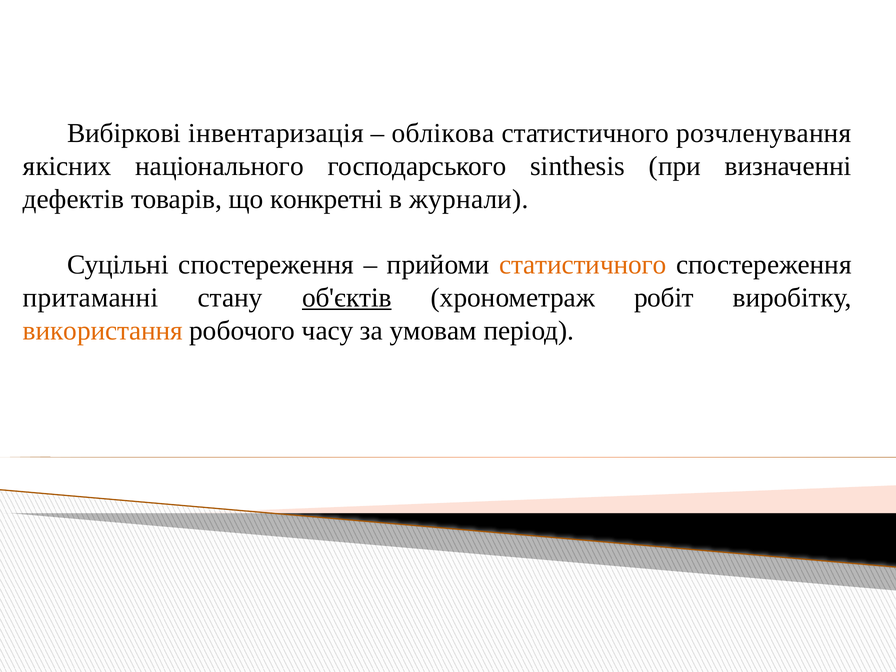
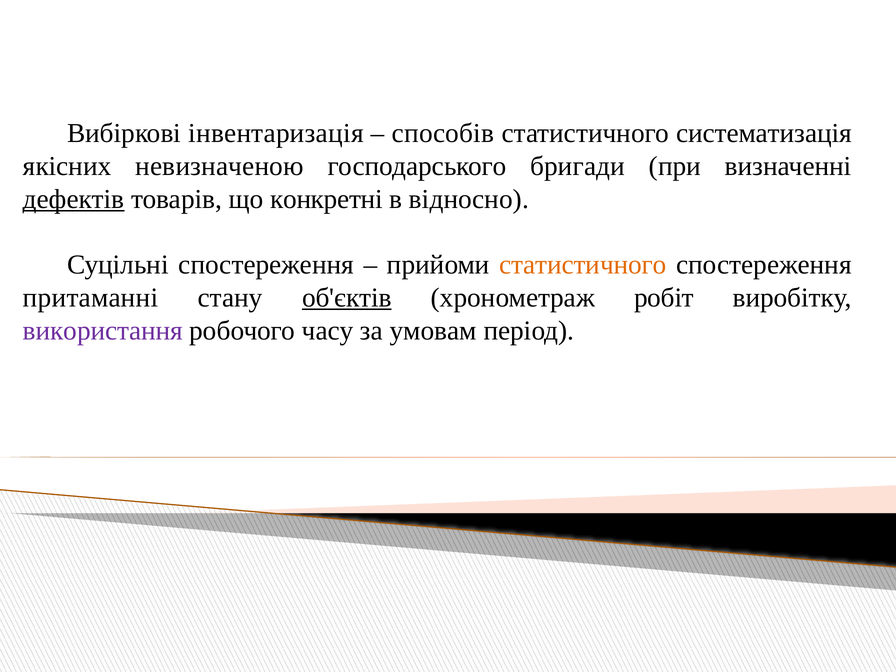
облікова: облікова -> способів (443, 133)
розчленування: розчленування -> систематизація (764, 133)
національного: національного -> невизначеною (220, 166)
sinthesis: sinthesis -> бригади (578, 166)
дефектів underline: none -> present (74, 199)
журнали: журнали -> відносно (469, 199)
використання colour: orange -> purple (103, 330)
